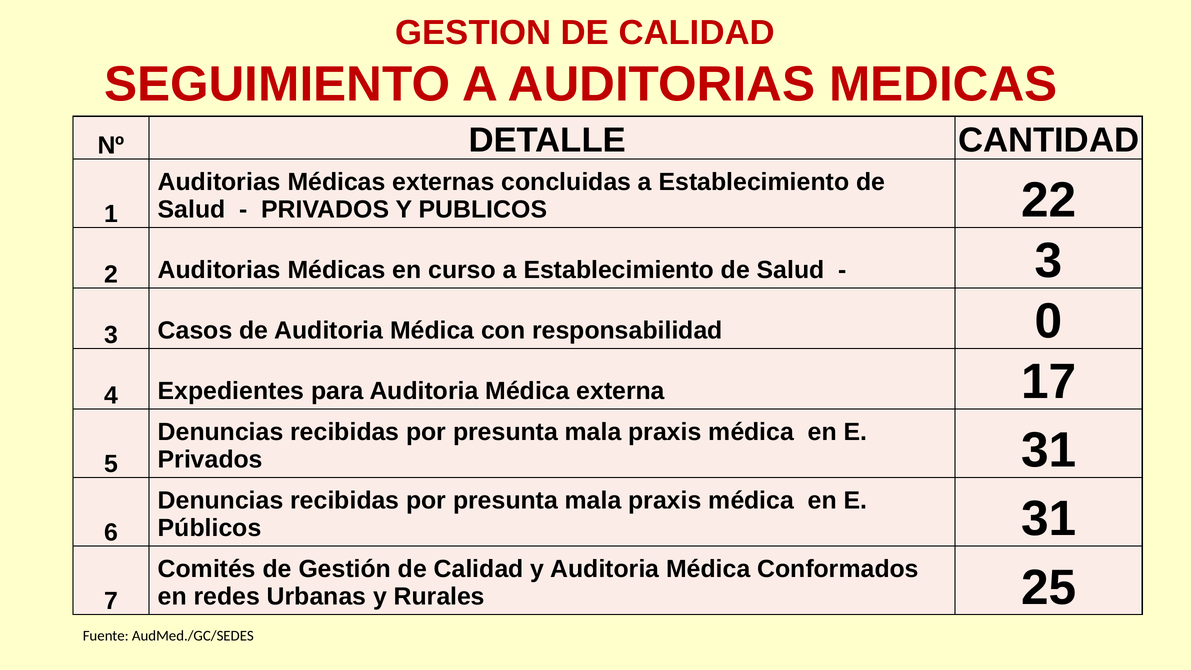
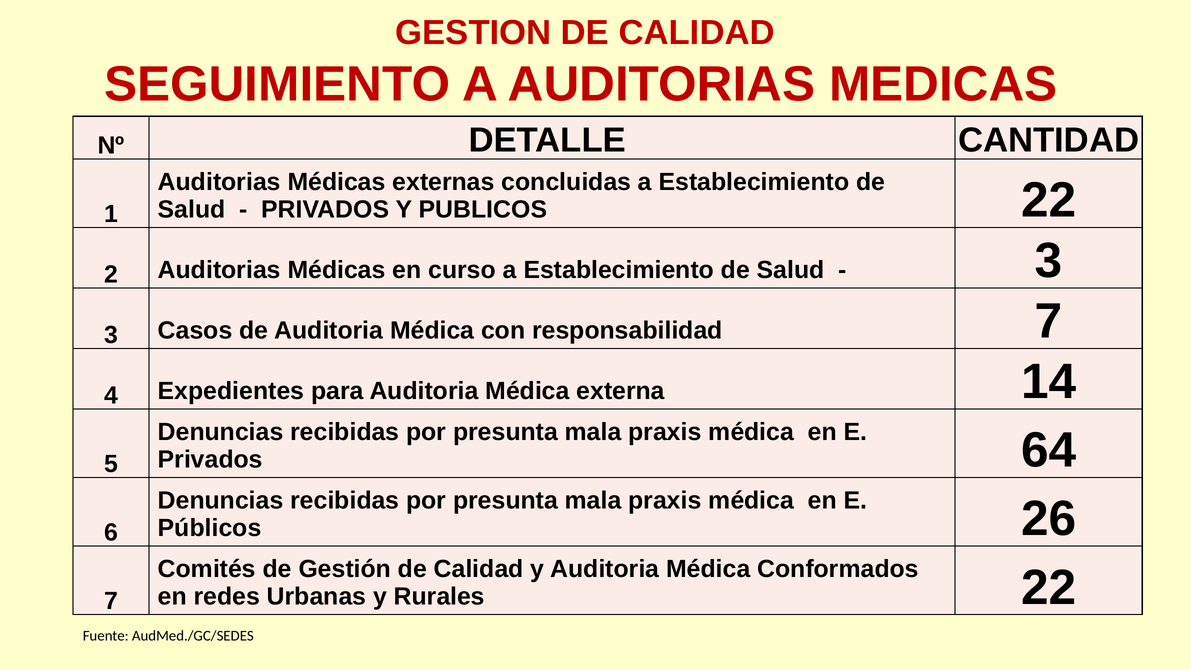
responsabilidad 0: 0 -> 7 (1049, 321)
17: 17 -> 14 (1049, 382)
Privados 31: 31 -> 64 (1049, 451)
Públicos 31: 31 -> 26 (1049, 519)
Rurales 25: 25 -> 22 (1049, 588)
